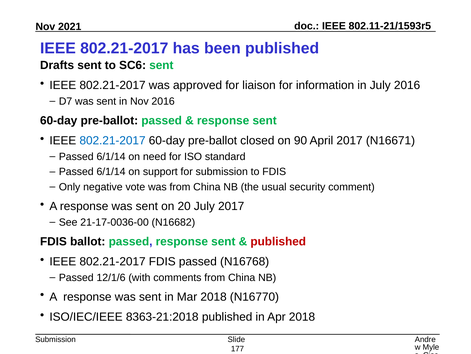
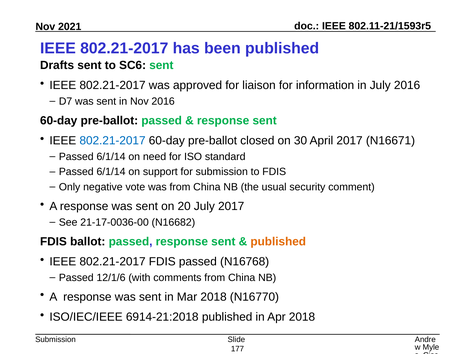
90: 90 -> 30 (301, 140)
published colour: red -> orange (278, 241)
8363-21:2018: 8363-21:2018 -> 6914-21:2018 (162, 316)
